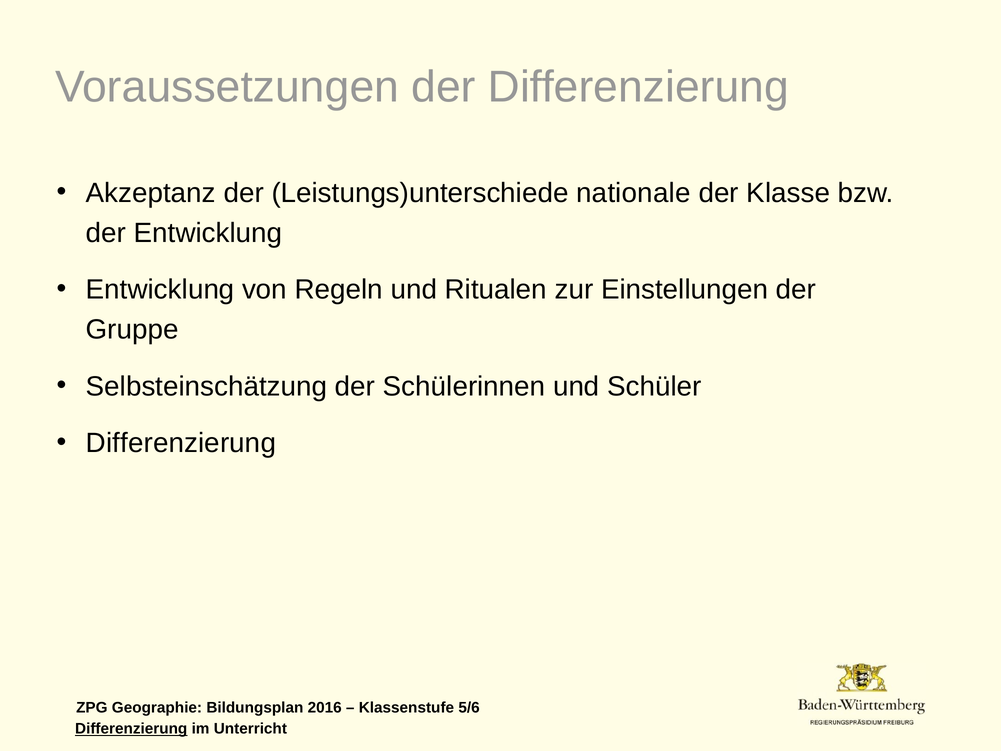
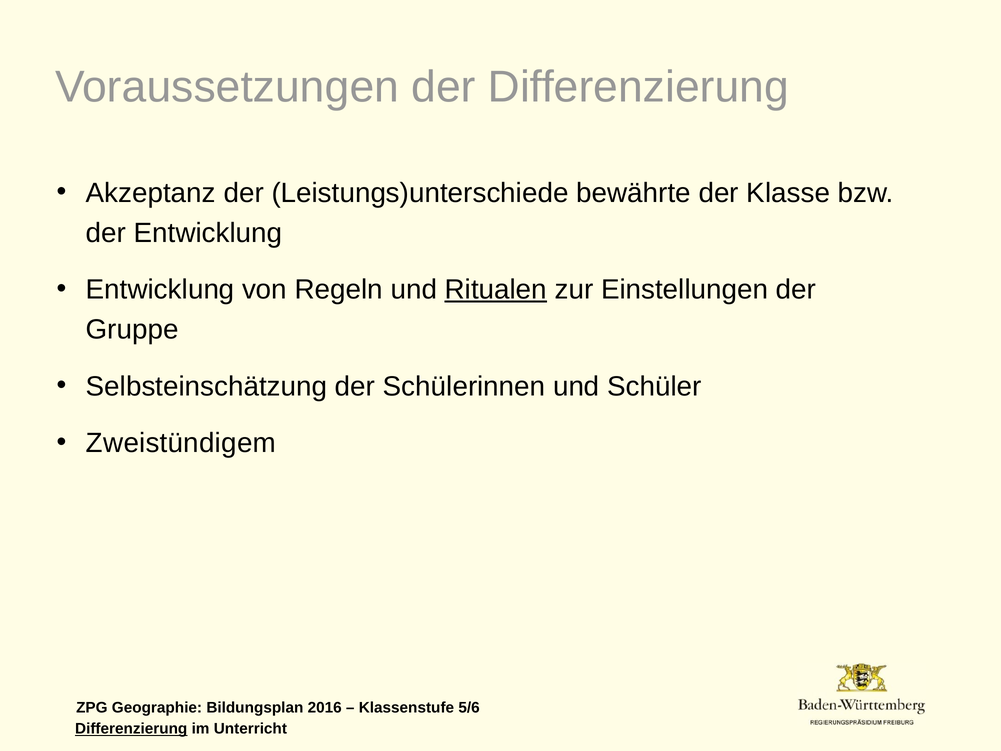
nationale: nationale -> bewährte (633, 193)
Ritualen underline: none -> present (496, 290)
Differenzierung: Differenzierung -> Zweistündigem (181, 443)
